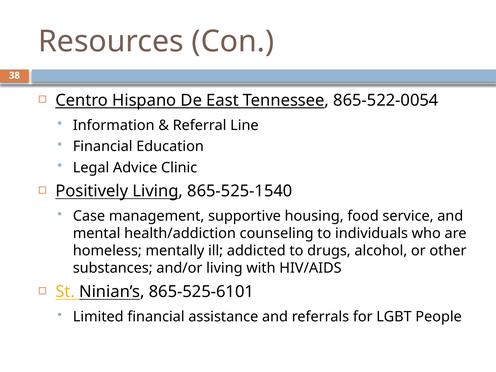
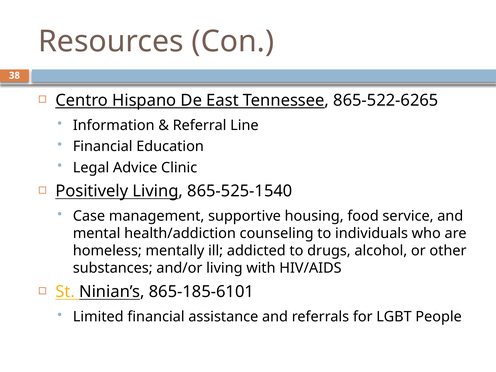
865-522-0054: 865-522-0054 -> 865-522-6265 (386, 100)
865-525-6101: 865-525-6101 -> 865-185-6101 (201, 292)
